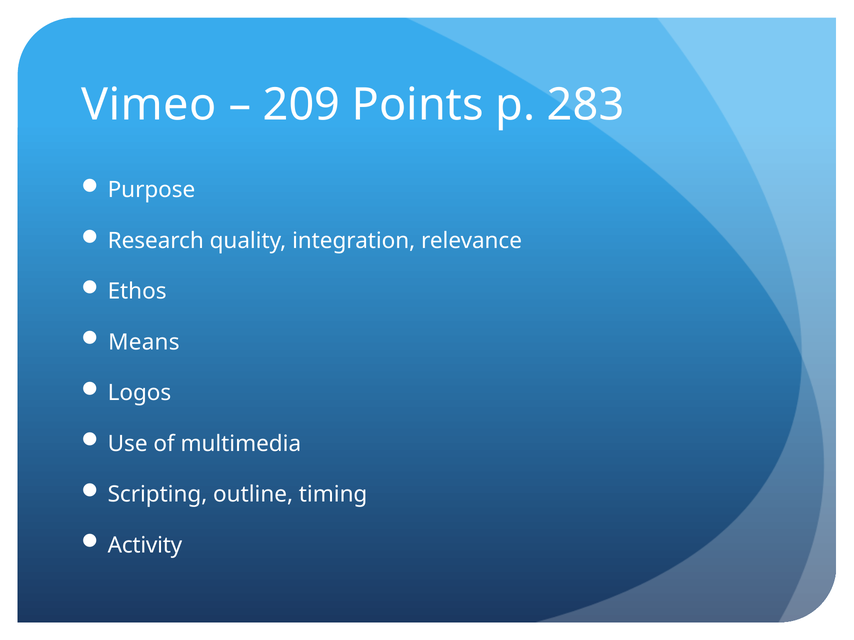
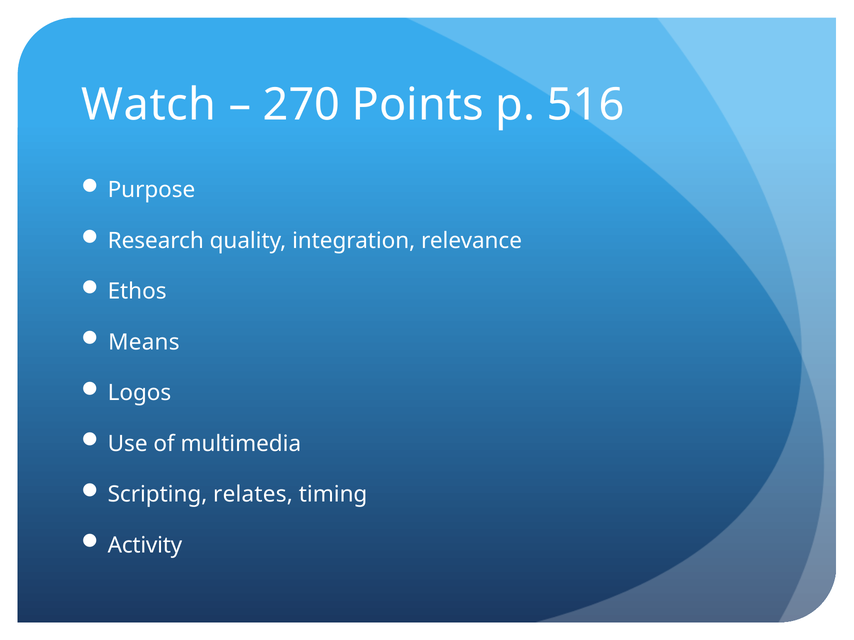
Vimeo: Vimeo -> Watch (149, 105)
209: 209 -> 270 (302, 105)
283: 283 -> 516 (586, 105)
outline: outline -> relates (253, 495)
